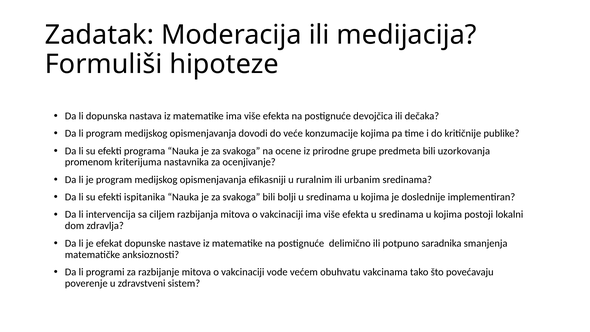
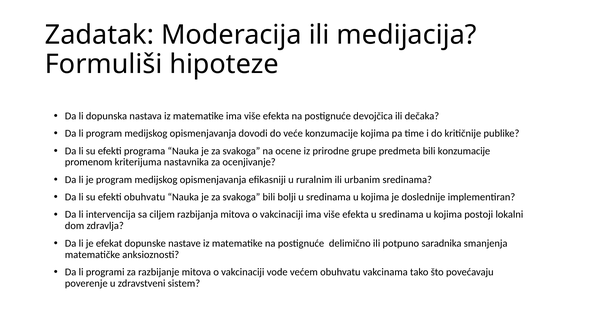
bili uzorkovanja: uzorkovanja -> konzumacije (464, 151)
efekti ispitanika: ispitanika -> obuhvatu (145, 197)
